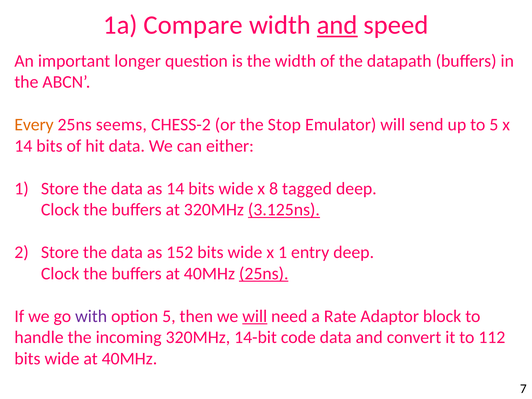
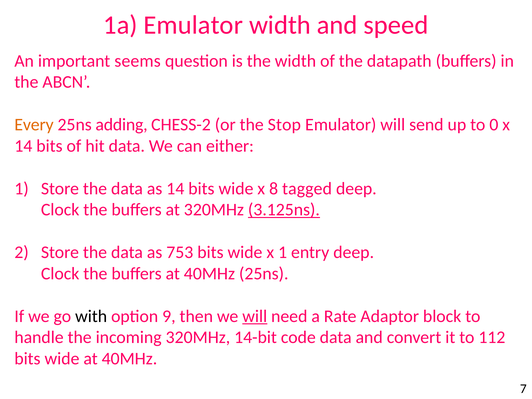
1a Compare: Compare -> Emulator (193, 25)
and underline: present -> none (337, 25)
longer: longer -> seems (138, 61)
seems: seems -> adding (122, 125)
to 5: 5 -> 0 (494, 125)
152: 152 -> 753 (180, 252)
25ns underline: present -> none (264, 274)
with colour: purple -> black (91, 316)
option 5: 5 -> 9 (169, 316)
